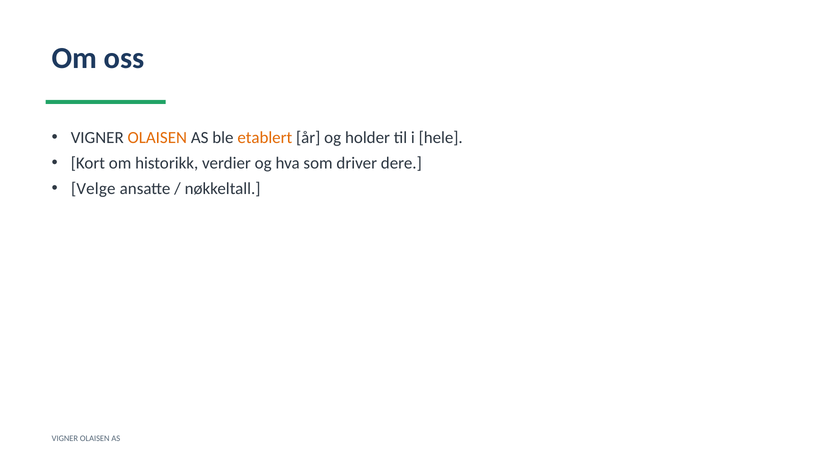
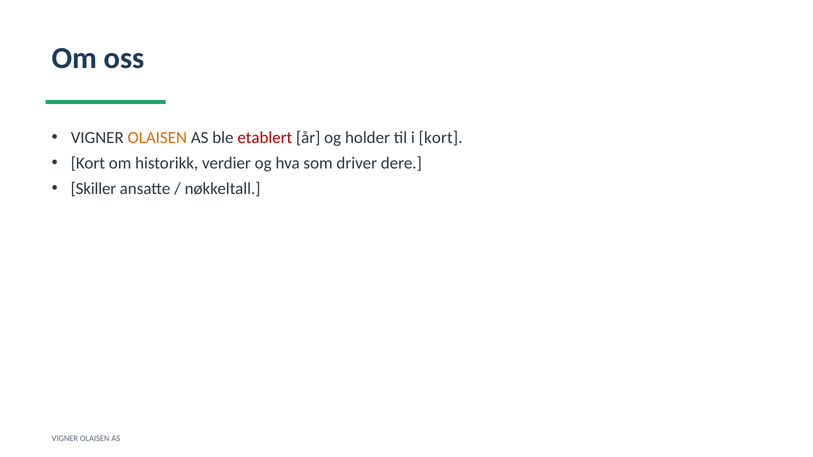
etablert colour: orange -> red (265, 138)
i hele: hele -> kort (441, 138)
Velge: Velge -> Skiller (93, 189)
